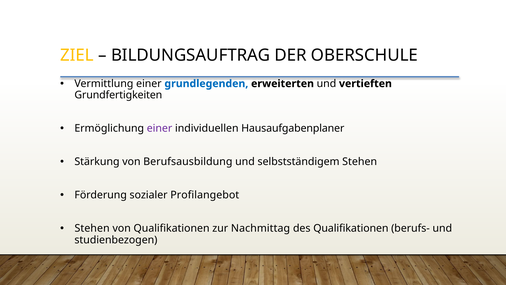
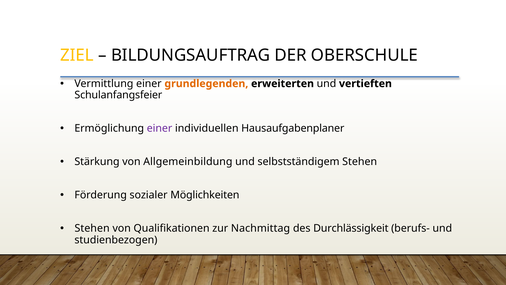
grundlegenden colour: blue -> orange (206, 84)
Grundfertigkeiten: Grundfertigkeiten -> Schulanfangsfeier (118, 95)
Berufsausbildung: Berufsausbildung -> Allgemeinbildung (188, 162)
Profilangebot: Profilangebot -> Möglichkeiten (205, 195)
des Qualifikationen: Qualifikationen -> Durchlässigkeit (351, 228)
